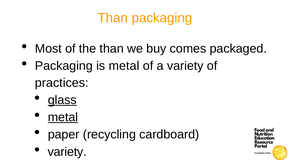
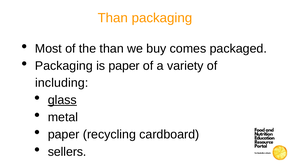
is metal: metal -> paper (124, 66)
practices: practices -> including (62, 83)
metal underline: present -> none (63, 117)
variety: variety -> sellers (67, 152)
